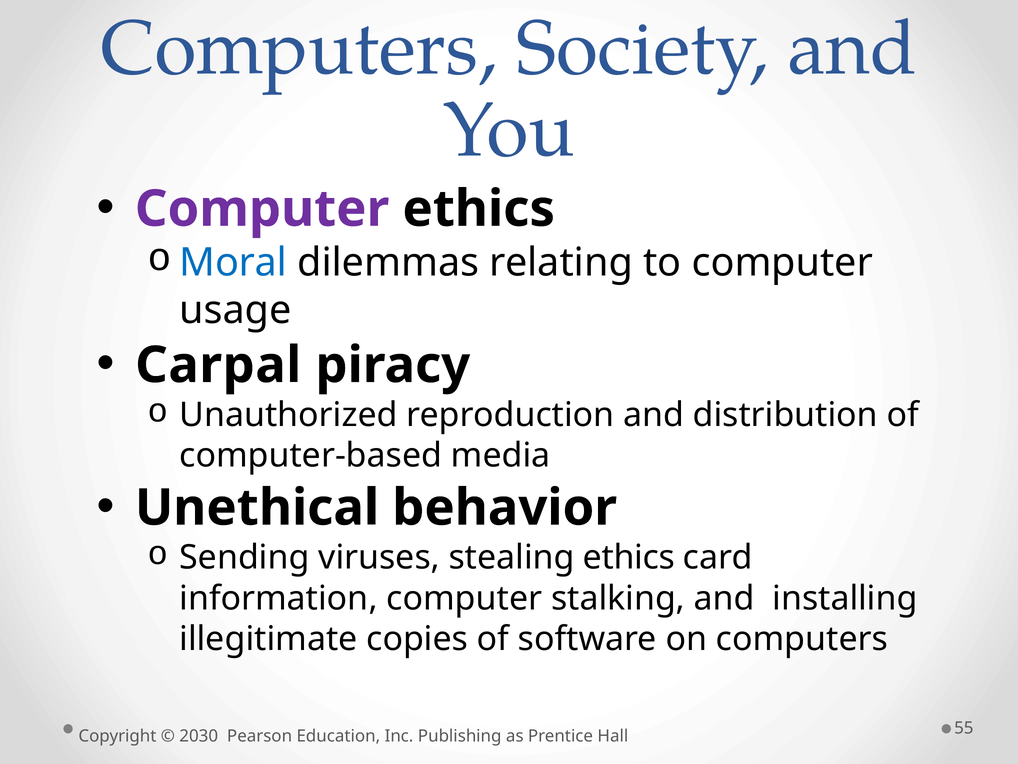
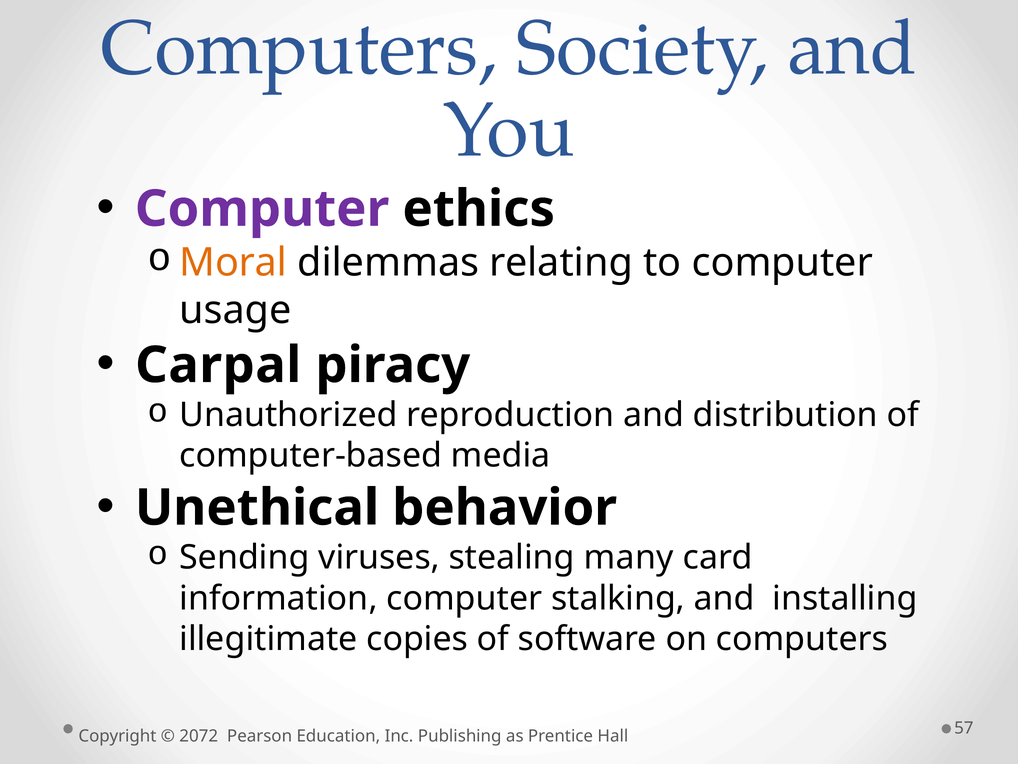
Moral colour: blue -> orange (233, 262)
stealing ethics: ethics -> many (629, 557)
2030: 2030 -> 2072 (199, 736)
55: 55 -> 57 (964, 728)
